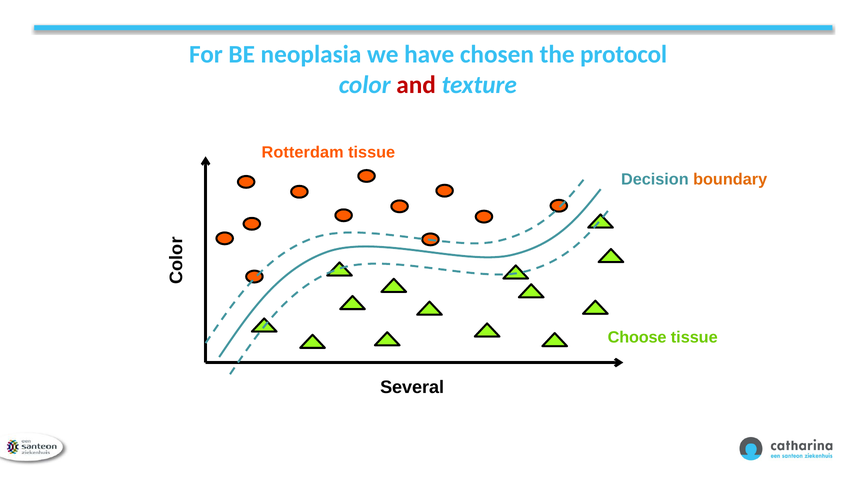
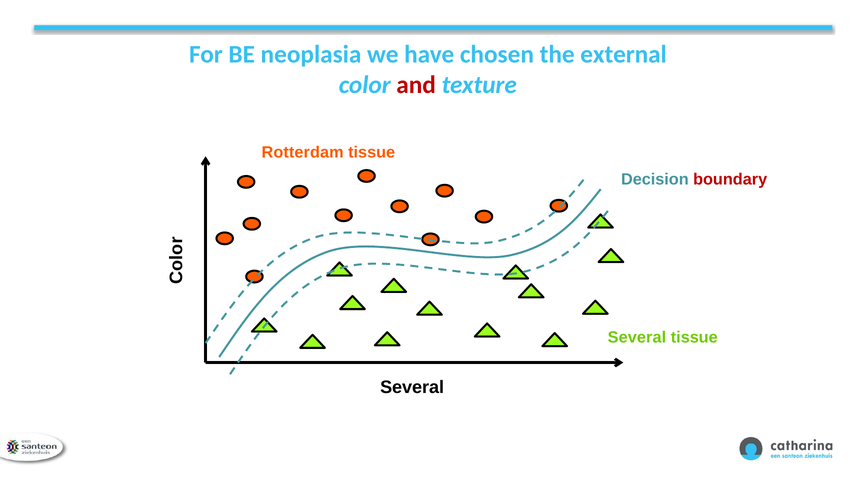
protocol: protocol -> external (624, 55)
boundary colour: orange -> red (730, 180)
Choose: Choose -> Several (637, 338)
